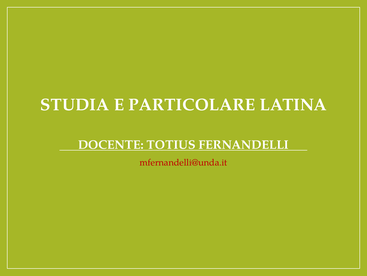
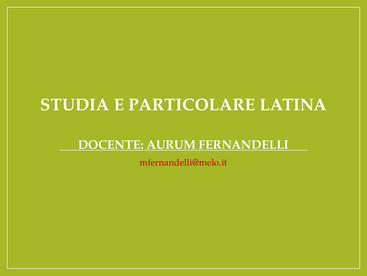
TOTIUS: TOTIUS -> AURUM (171, 144)
mfernandelli@unda.it: mfernandelli@unda.it -> mfernandelli@melo.it (183, 162)
